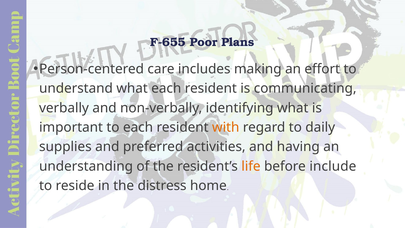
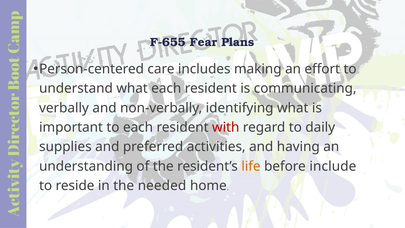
Poor: Poor -> Fear (204, 42)
with colour: orange -> red (226, 127)
distress: distress -> needed (162, 186)
